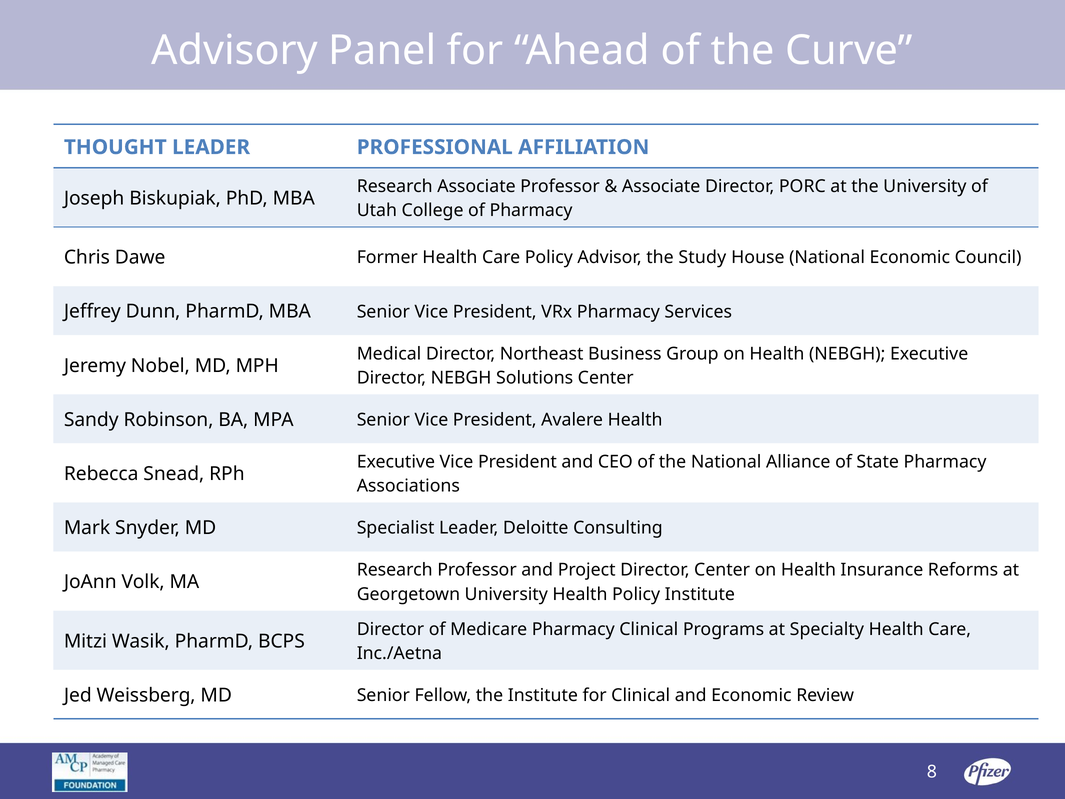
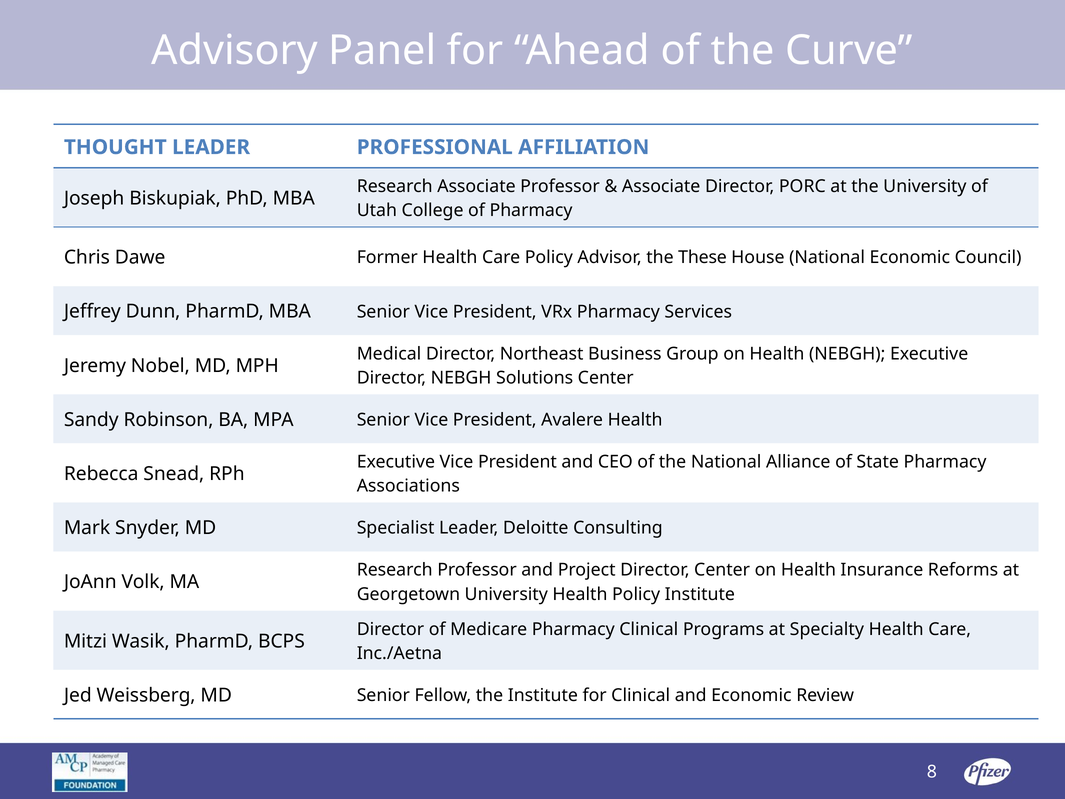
Study: Study -> These (703, 258)
